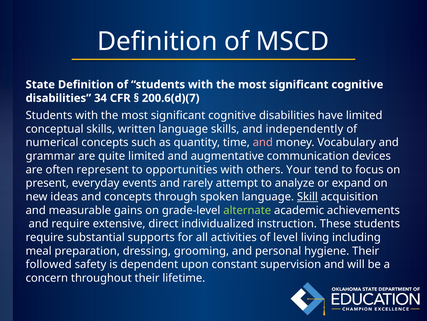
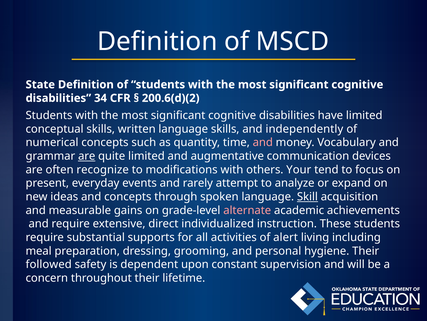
200.6(d)(7: 200.6(d)(7 -> 200.6(d)(2 (171, 98)
are underline: none -> present (87, 156)
represent: represent -> recognize (103, 169)
opportunities: opportunities -> modifications (182, 169)
alternate colour: light green -> pink (247, 210)
level: level -> alert (286, 237)
